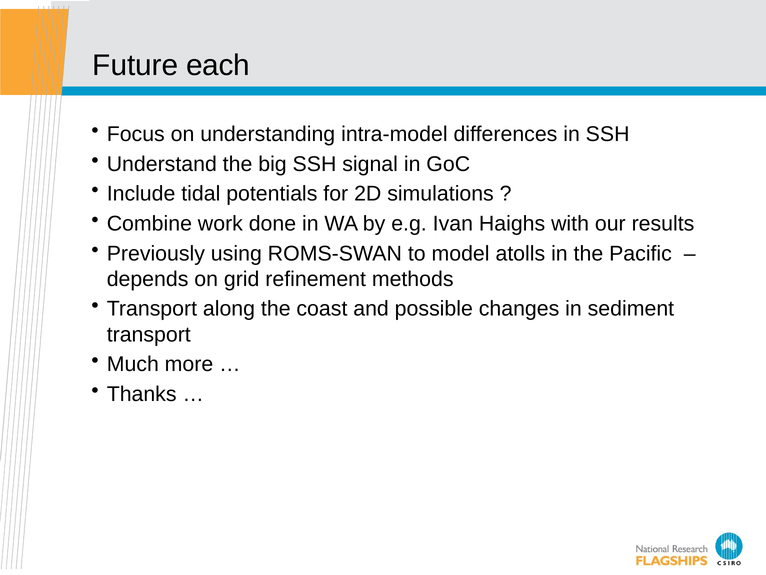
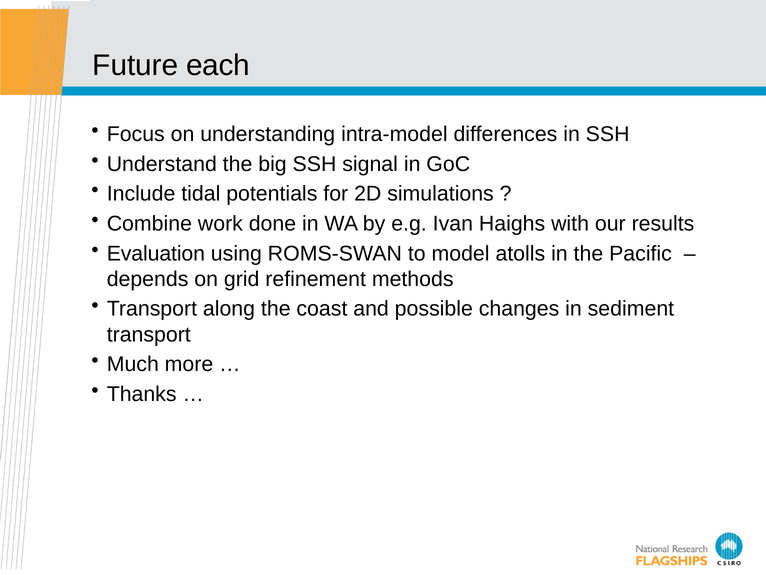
Previously: Previously -> Evaluation (156, 253)
